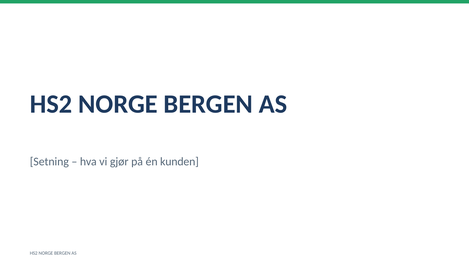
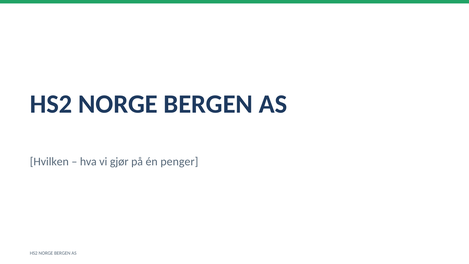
Setning: Setning -> Hvilken (49, 162)
kunden: kunden -> penger (179, 162)
